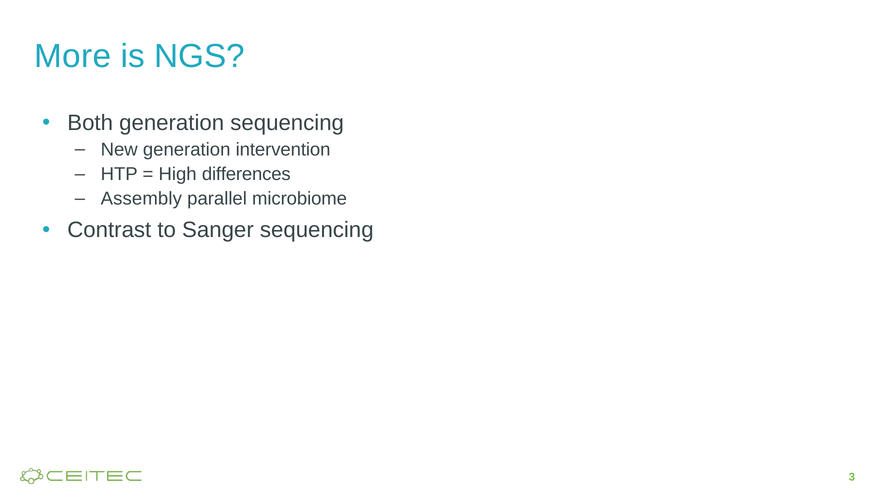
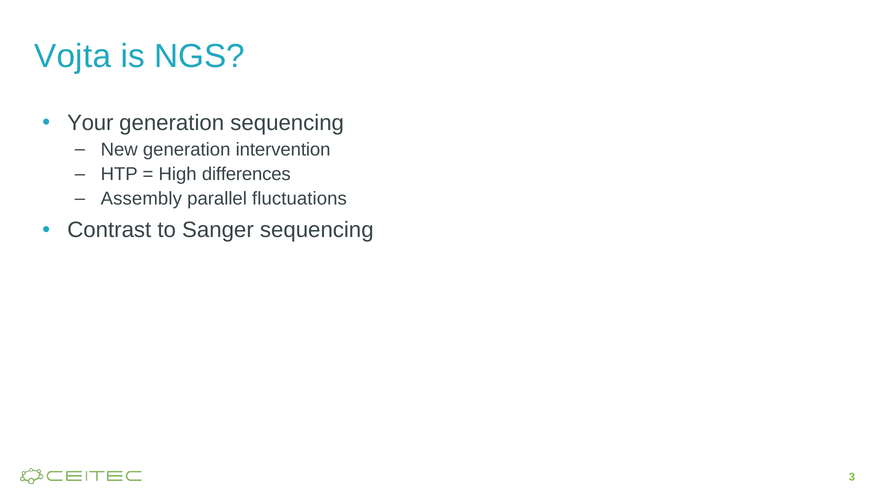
More: More -> Vojta (73, 56)
Both: Both -> Your (90, 123)
microbiome: microbiome -> fluctuations (299, 199)
